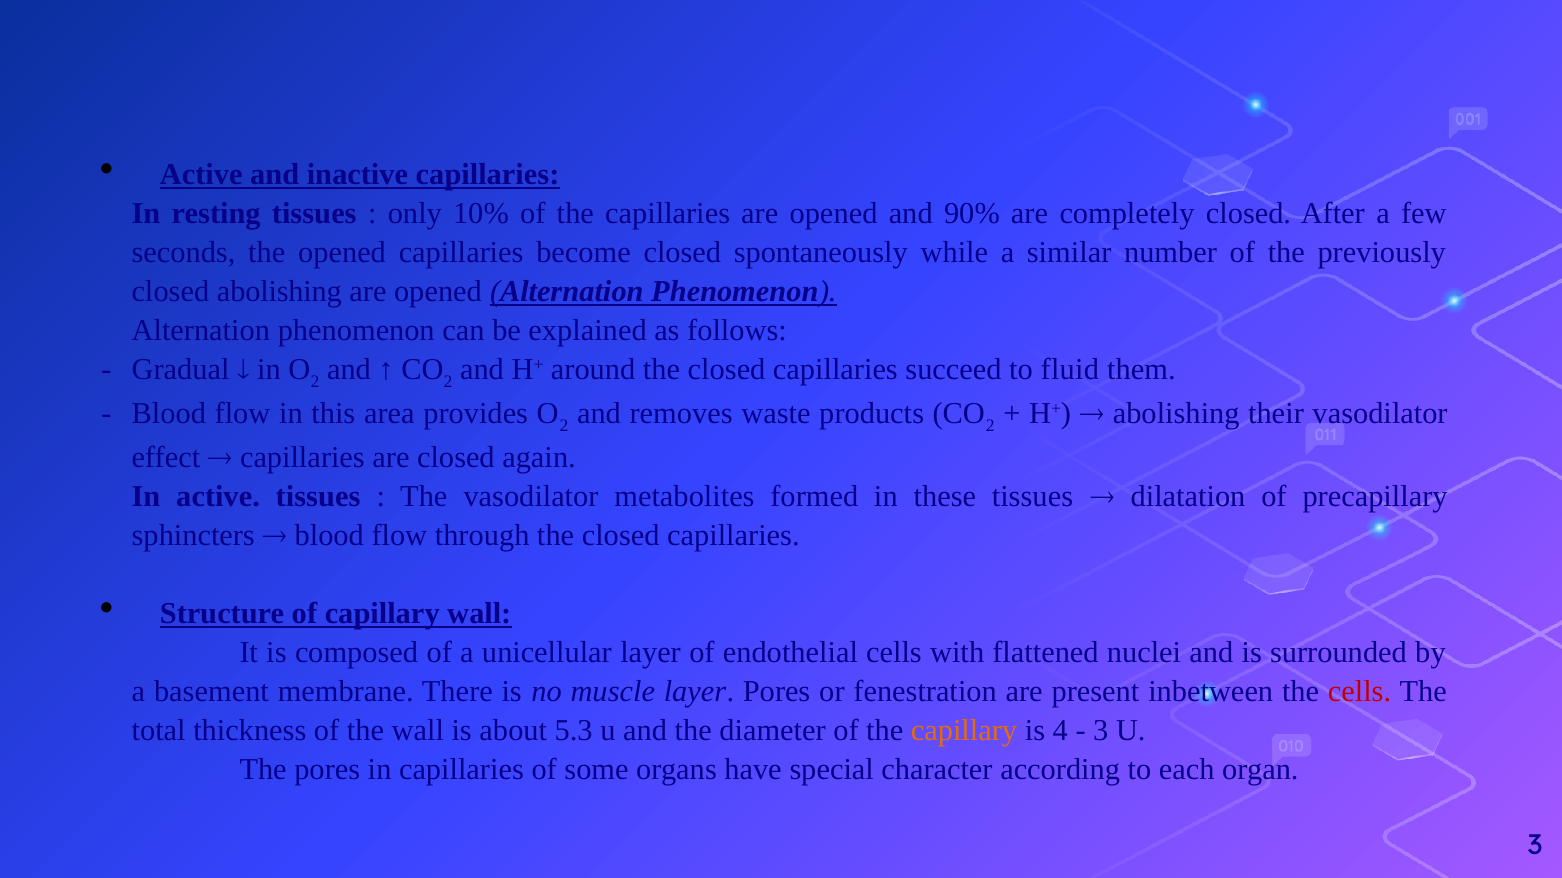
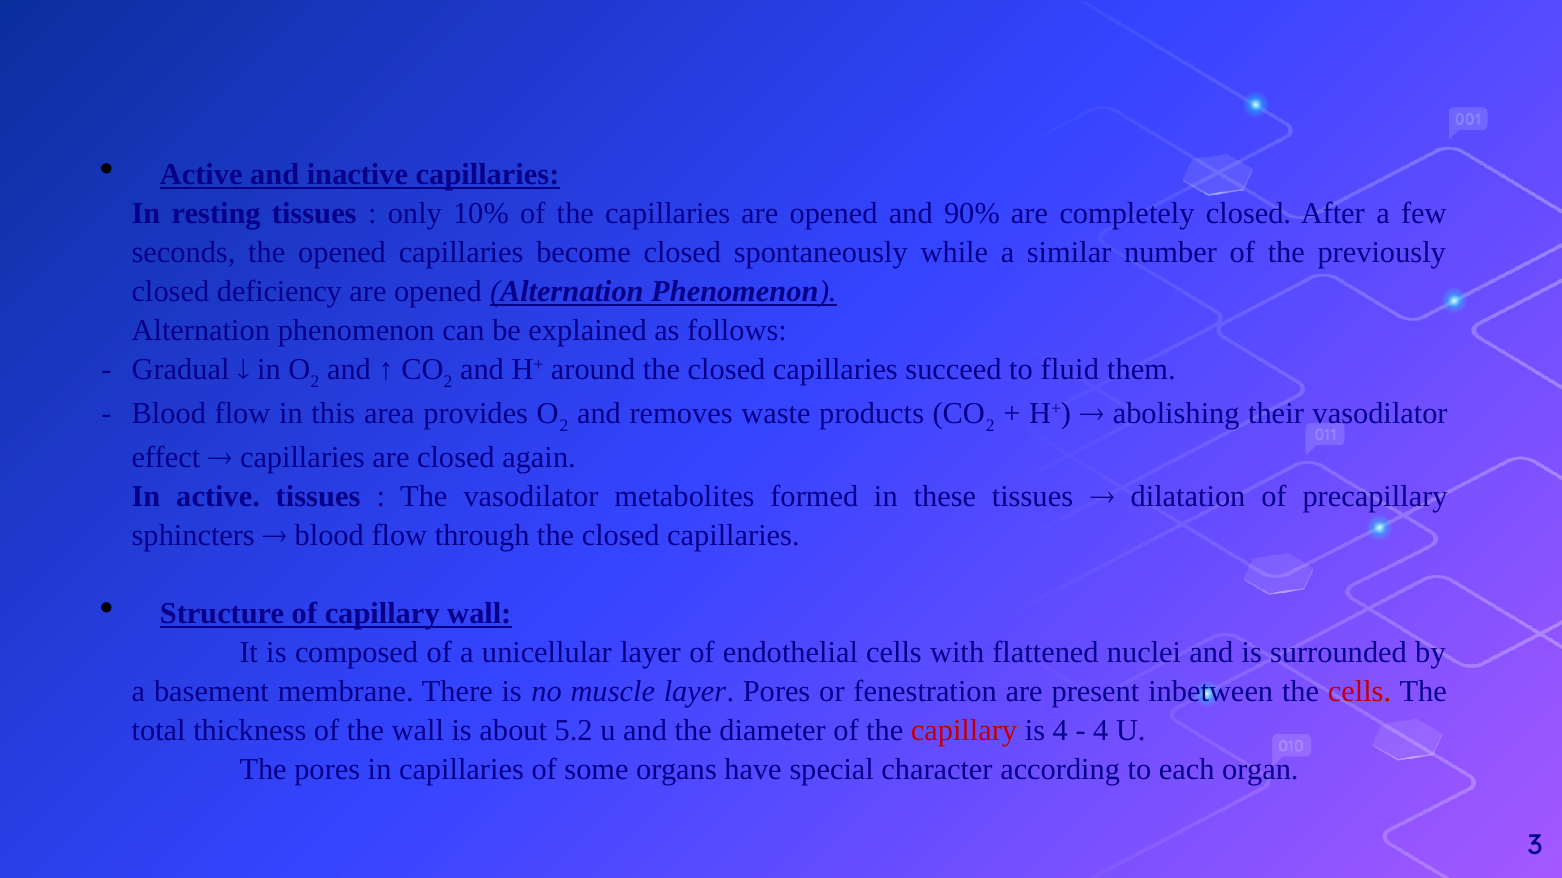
closed abolishing: abolishing -> deficiency (279, 292)
5.3: 5.3 -> 5.2 (574, 731)
capillary colour: orange -> red (964, 731)
3: 3 -> 4 (1101, 731)
